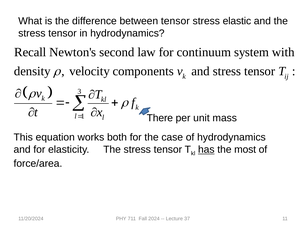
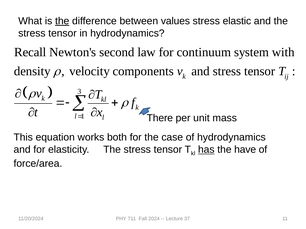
the underline: none -> present (62, 21)
between tensor: tensor -> values (175, 21)
most: most -> have (245, 150)
